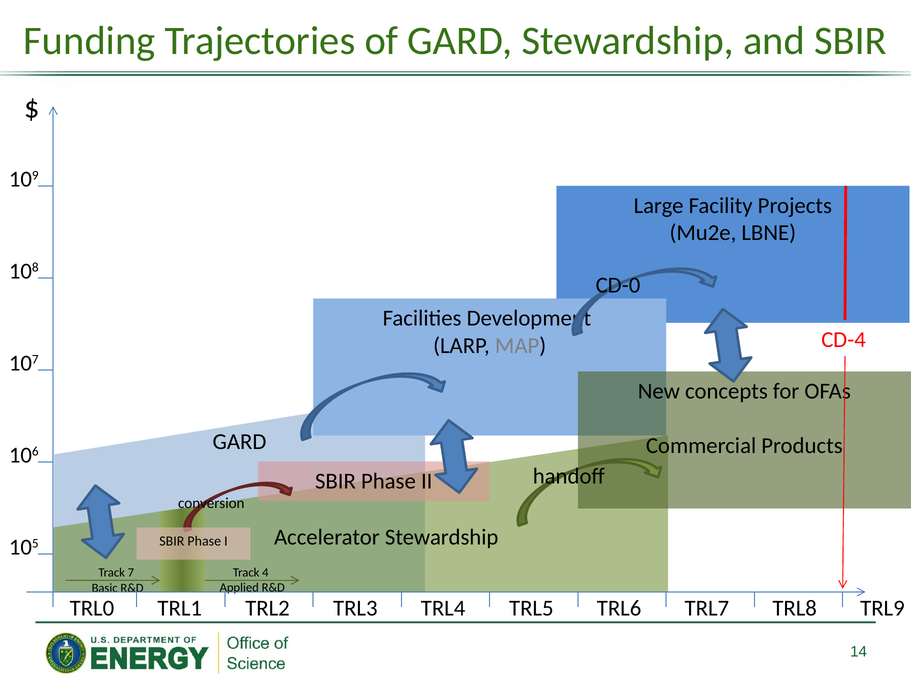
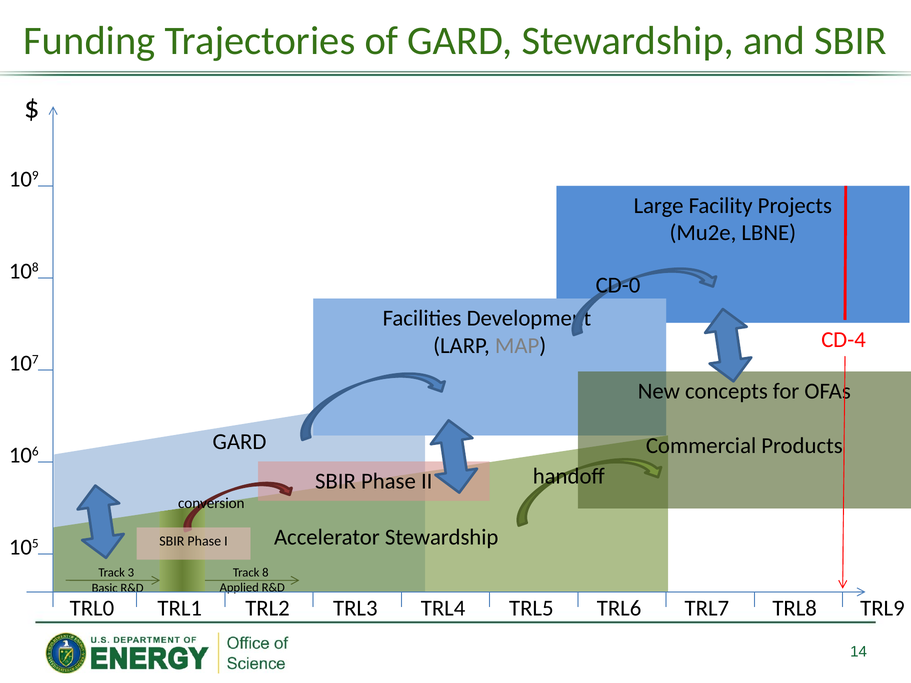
7: 7 -> 3 (131, 573)
4: 4 -> 8 (265, 573)
